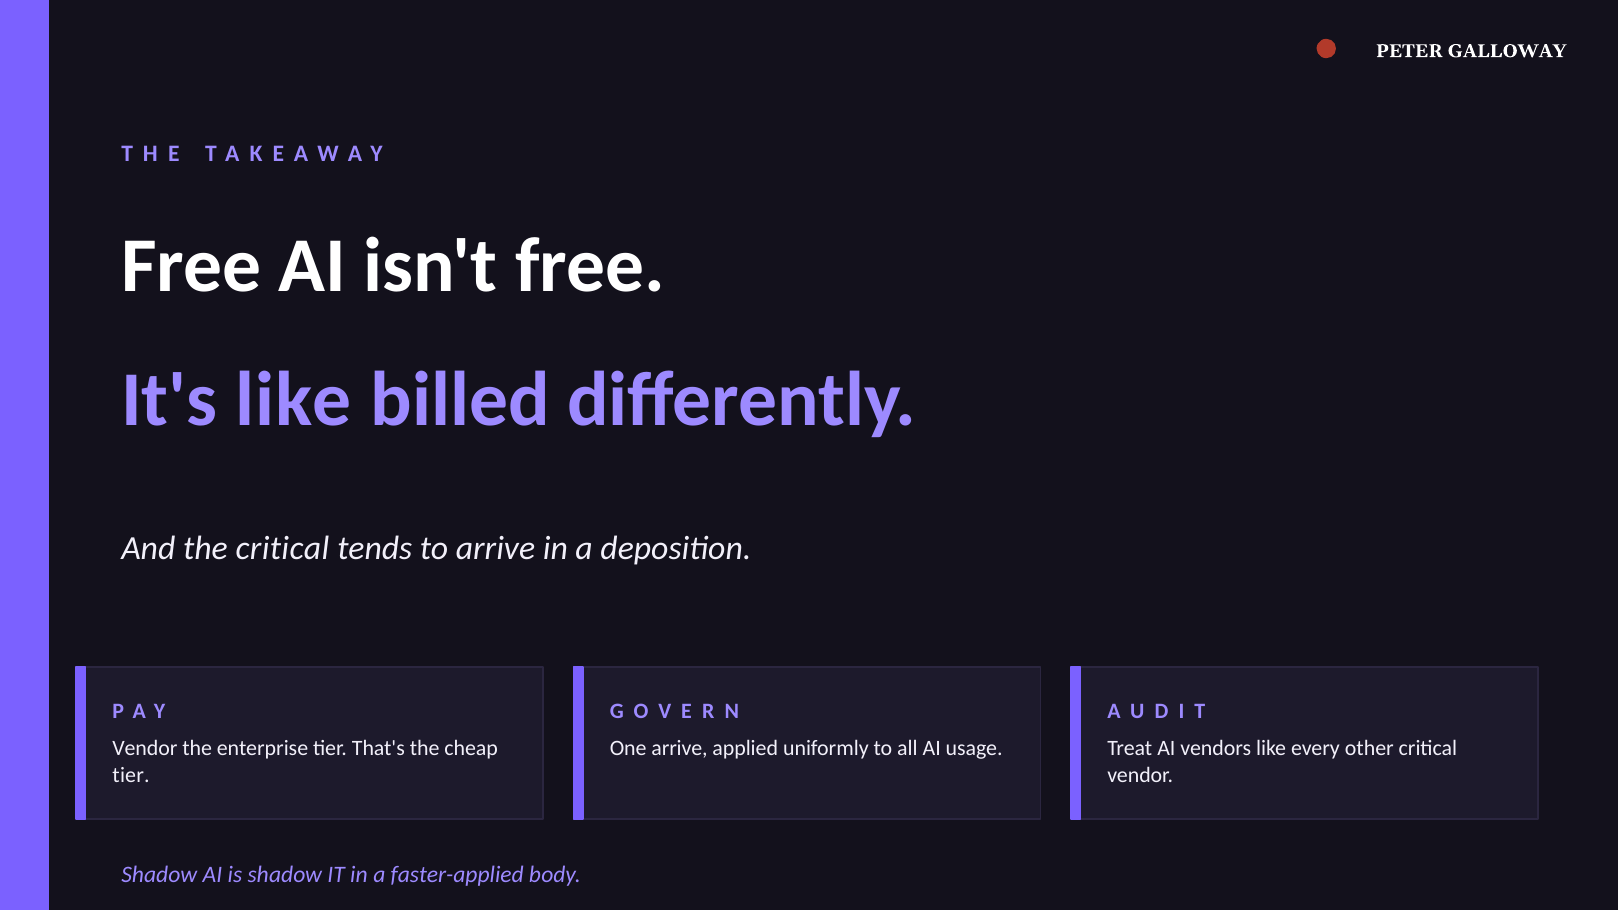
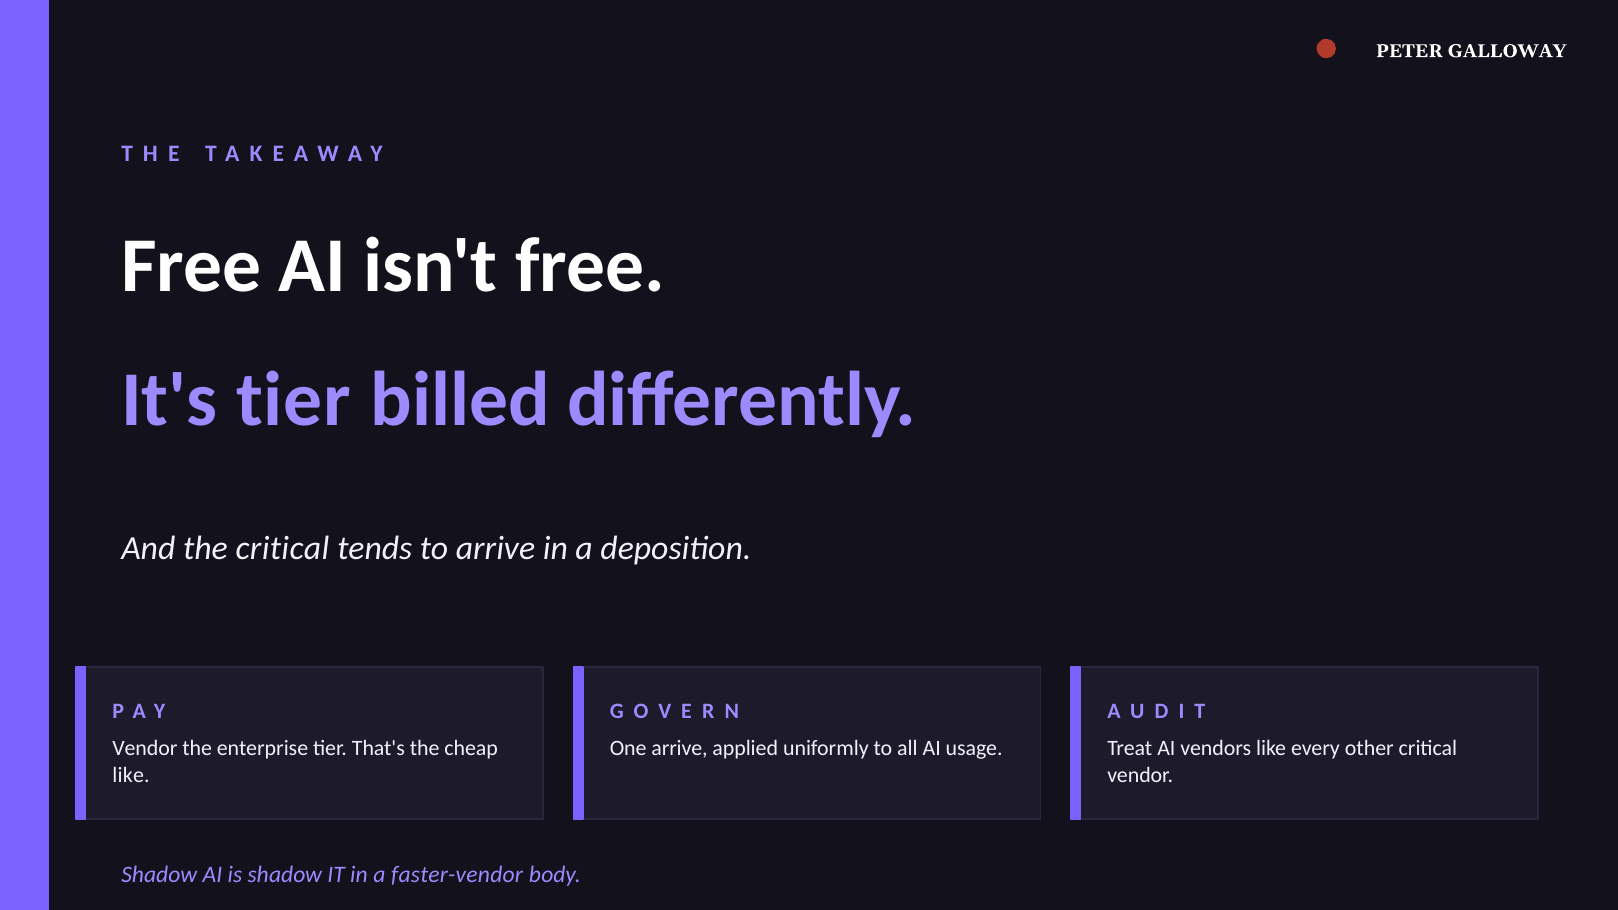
It's like: like -> tier (294, 400)
tier: tier -> like (131, 775)
faster-applied: faster-applied -> faster-vendor (457, 875)
